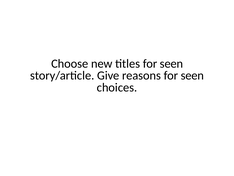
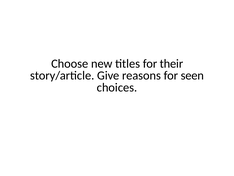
titles for seen: seen -> their (171, 63)
